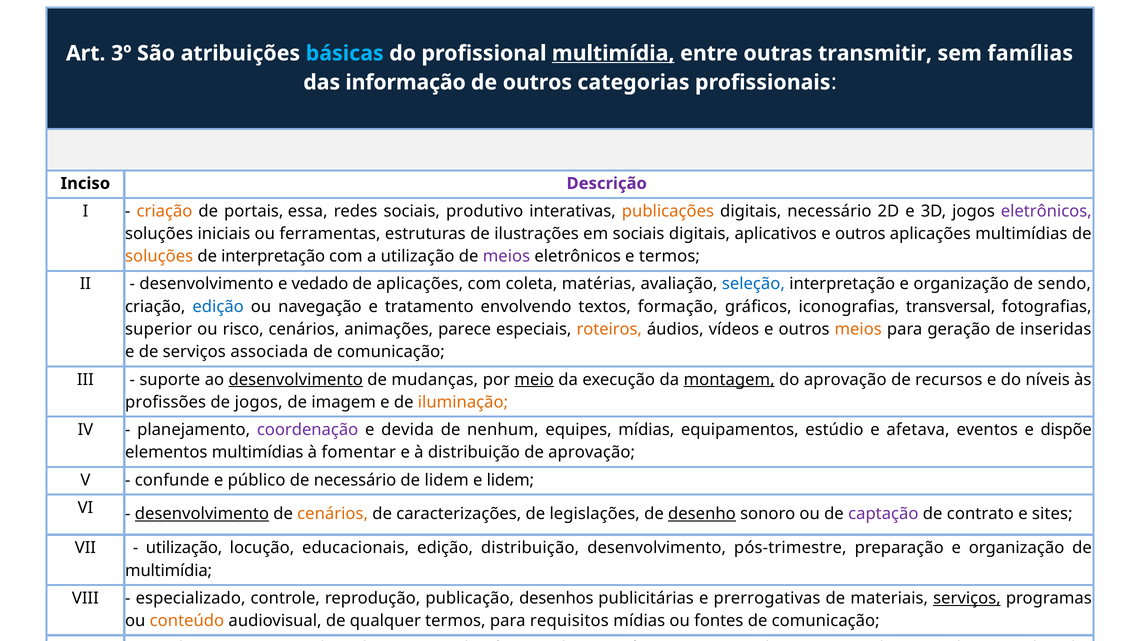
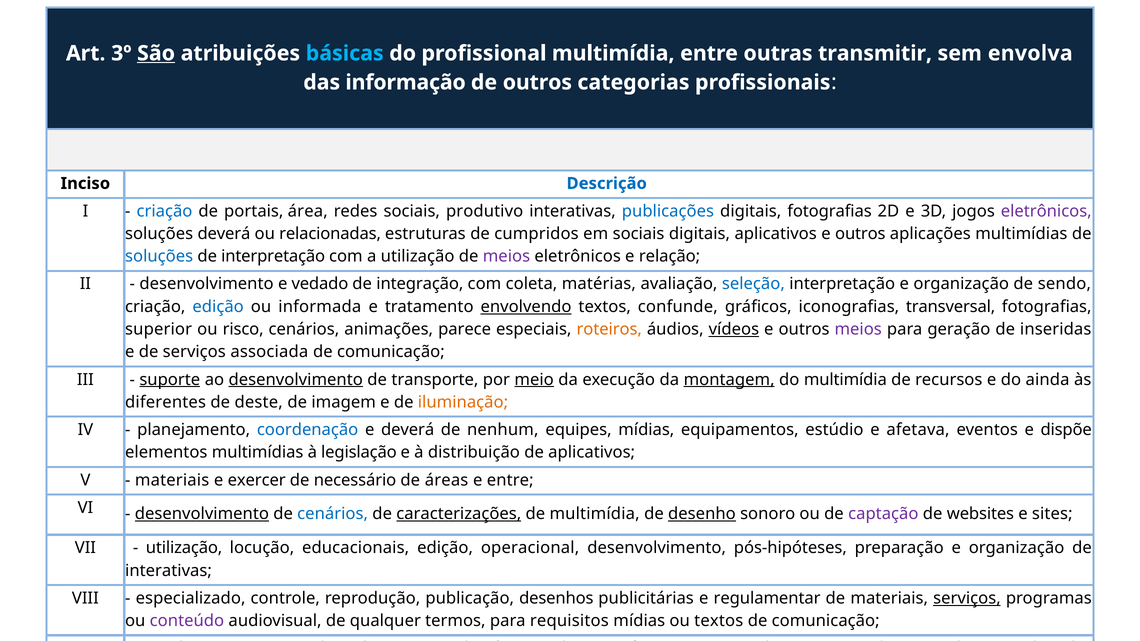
São underline: none -> present (156, 53)
multimídia underline: present -> none (613, 53)
famílias: famílias -> envolva (1030, 53)
Descrição colour: purple -> blue (607, 184)
criação colour: orange -> blue (164, 211)
essa: essa -> área (308, 211)
publicações colour: orange -> blue (668, 211)
digitais necessário: necessário -> fotografias (830, 211)
soluções iniciais: iniciais -> deverá (224, 234)
ferramentas: ferramentas -> relacionadas (330, 234)
ilustrações: ilustrações -> cumpridos (536, 234)
soluções colour: orange -> blue (159, 256)
e termos: termos -> relação (670, 256)
de aplicações: aplicações -> integração (420, 284)
navegação: navegação -> informada (320, 307)
envolvendo underline: none -> present (526, 307)
formação: formação -> confunde (678, 307)
vídeos underline: none -> present (734, 329)
meios colour: orange -> purple (858, 329)
suporte underline: none -> present (170, 380)
mudanças: mudanças -> transporte (435, 380)
do aprovação: aprovação -> multimídia (845, 380)
níveis: níveis -> ainda (1048, 380)
profissões: profissões -> diferentes (166, 402)
de jogos: jogos -> deste (259, 402)
coordenação colour: purple -> blue (308, 430)
e devida: devida -> deverá (408, 430)
fomentar: fomentar -> legislação (359, 453)
de aprovação: aprovação -> aplicativos (592, 453)
confunde: confunde -> materiais (172, 480)
público: público -> exercer (257, 480)
de lidem: lidem -> áreas (447, 480)
e lidem: lidem -> entre (510, 480)
cenários colour: orange -> blue (333, 514)
caracterizações underline: none -> present (459, 514)
de legislações: legislações -> multimídia (595, 514)
de contrato: contrato -> websites (980, 514)
edição distribuição: distribuição -> operacional (530, 548)
pós-trimestre: pós-trimestre -> pós-hipóteses (790, 548)
multimídia: multimídia -> interativas (168, 571)
prerrogativas: prerrogativas -> regulamentar (767, 598)
conteúdo colour: orange -> purple (187, 621)
ou fontes: fontes -> textos (719, 621)
